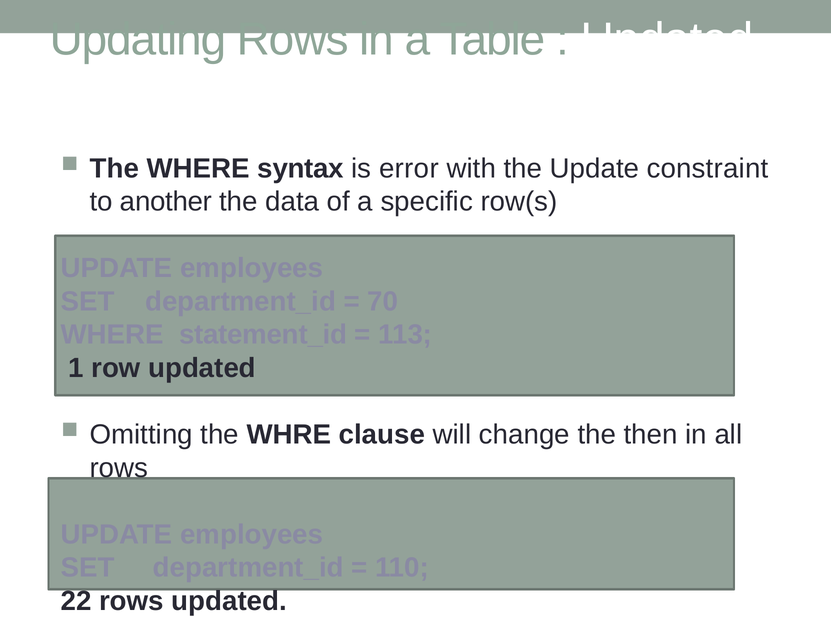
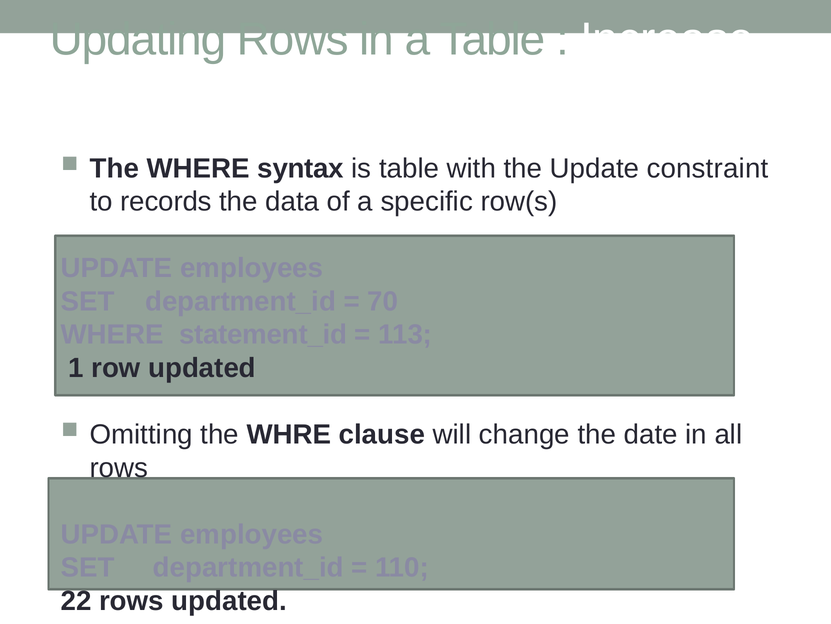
Updated: Updated -> Increase (667, 39)
is error: error -> table (409, 168)
another: another -> records (166, 201)
then: then -> date (651, 434)
